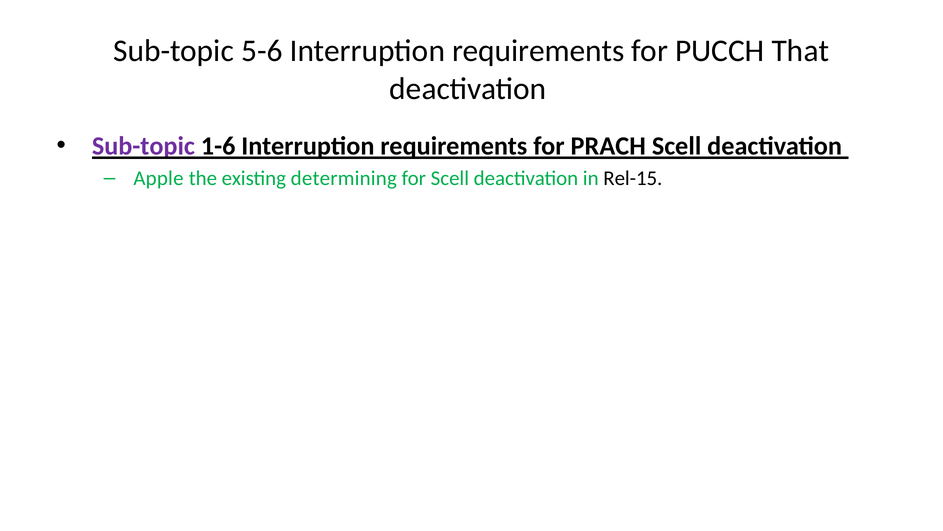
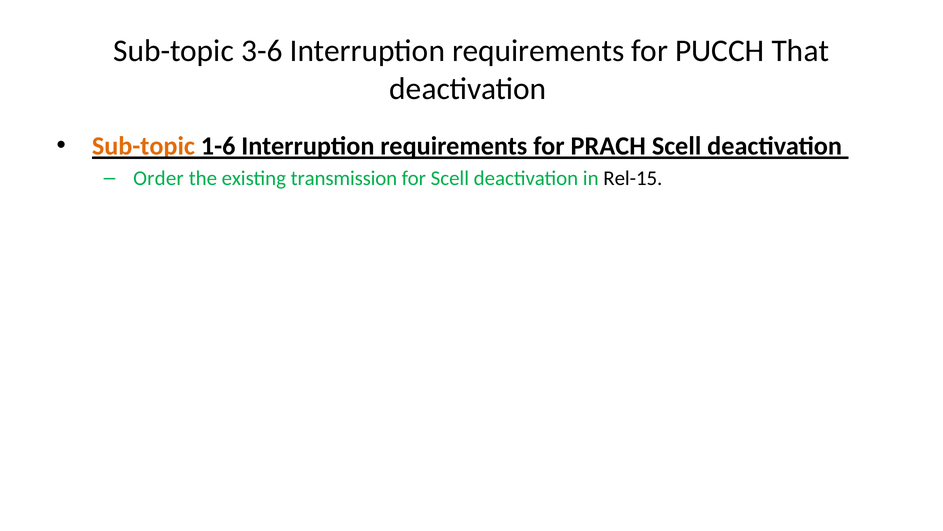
5-6: 5-6 -> 3-6 (262, 51)
Sub-topic colour: purple -> orange (143, 146)
Apple: Apple -> Order (158, 178)
determining: determining -> transmission (344, 178)
